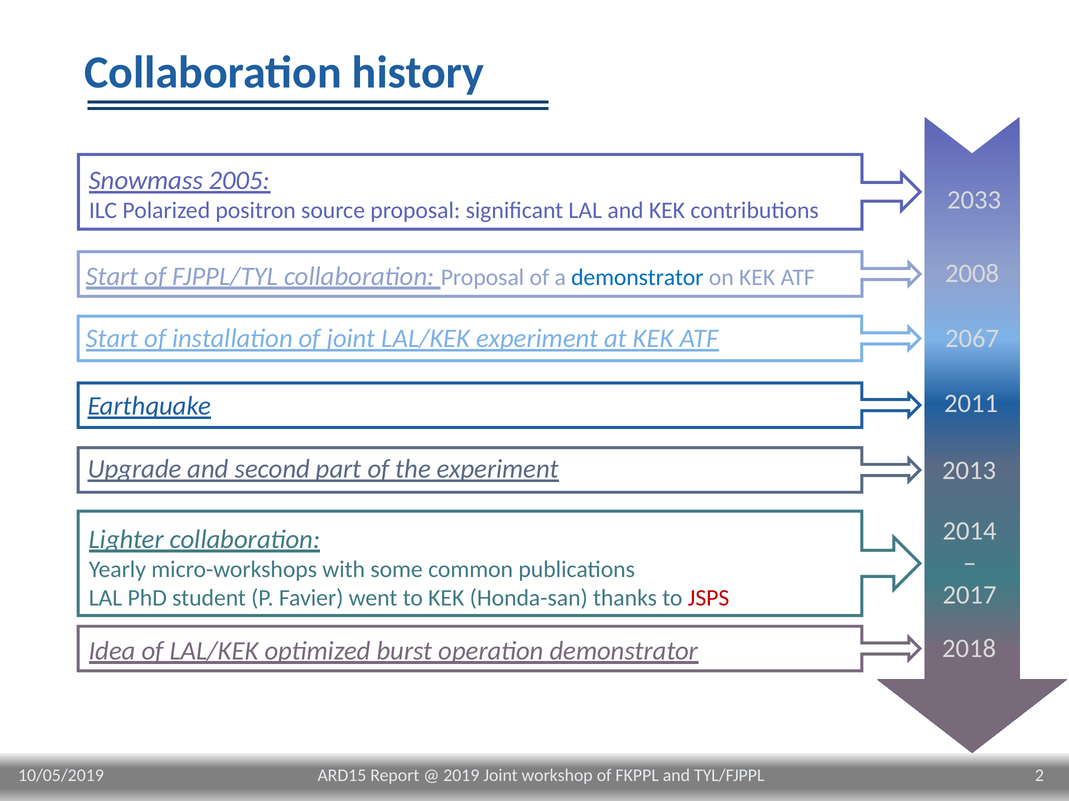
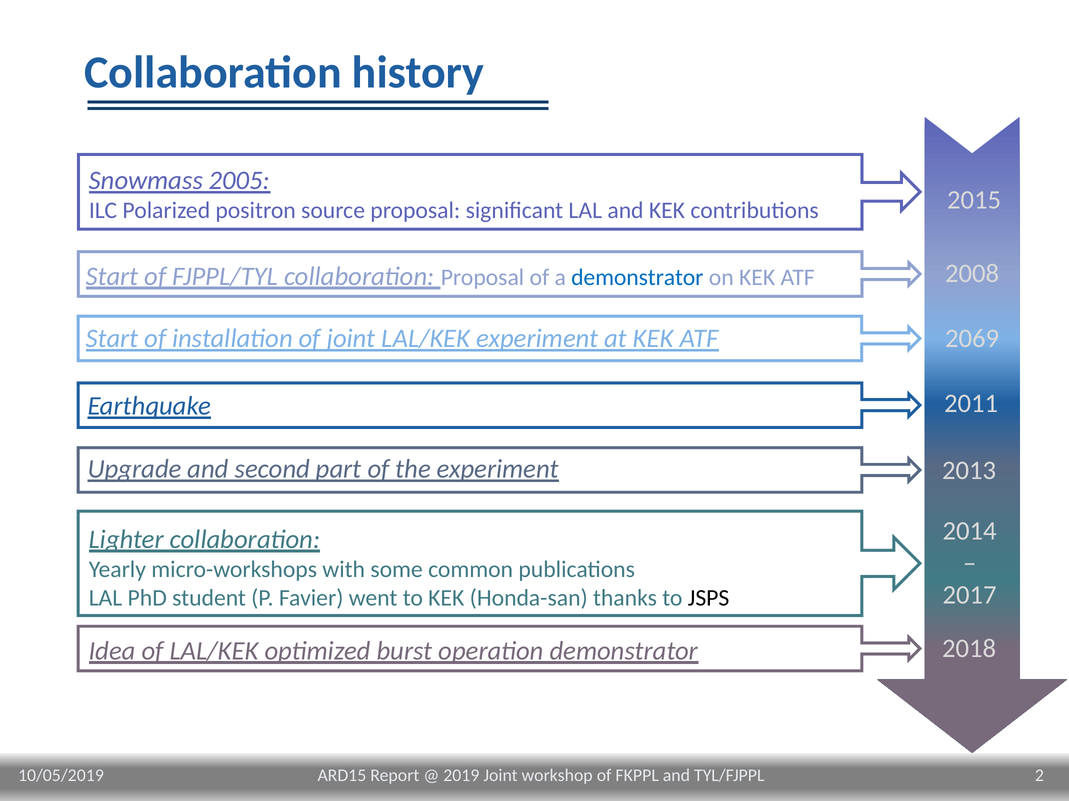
2033: 2033 -> 2015 (974, 200)
2067: 2067 -> 2069 (972, 339)
JSPS colour: red -> black (709, 598)
